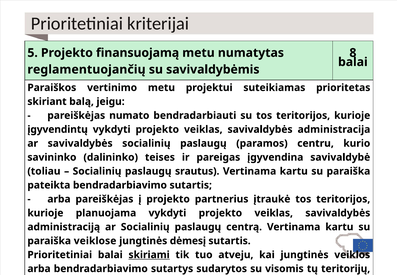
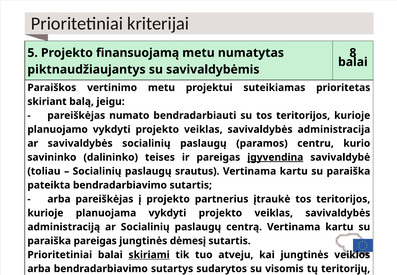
reglamentuojančių: reglamentuojančių -> piktnaudžiaujantys (87, 69)
įgyvendintų: įgyvendintų -> planuojamo (58, 129)
įgyvendina underline: none -> present (275, 157)
paraiška veiklose: veiklose -> pareigas (95, 241)
